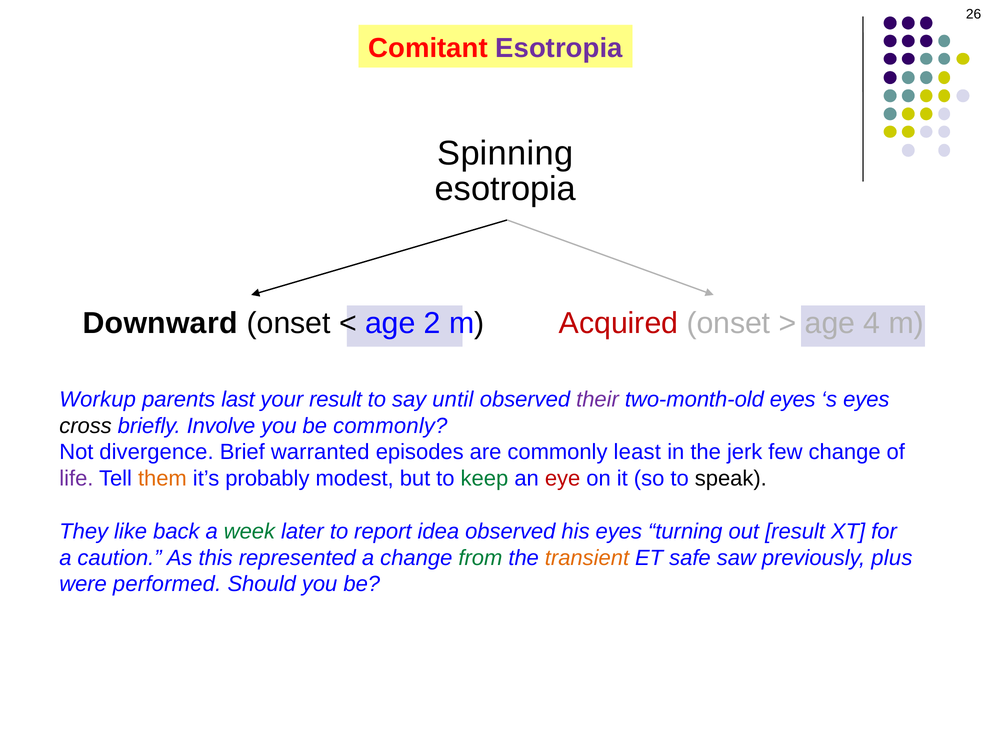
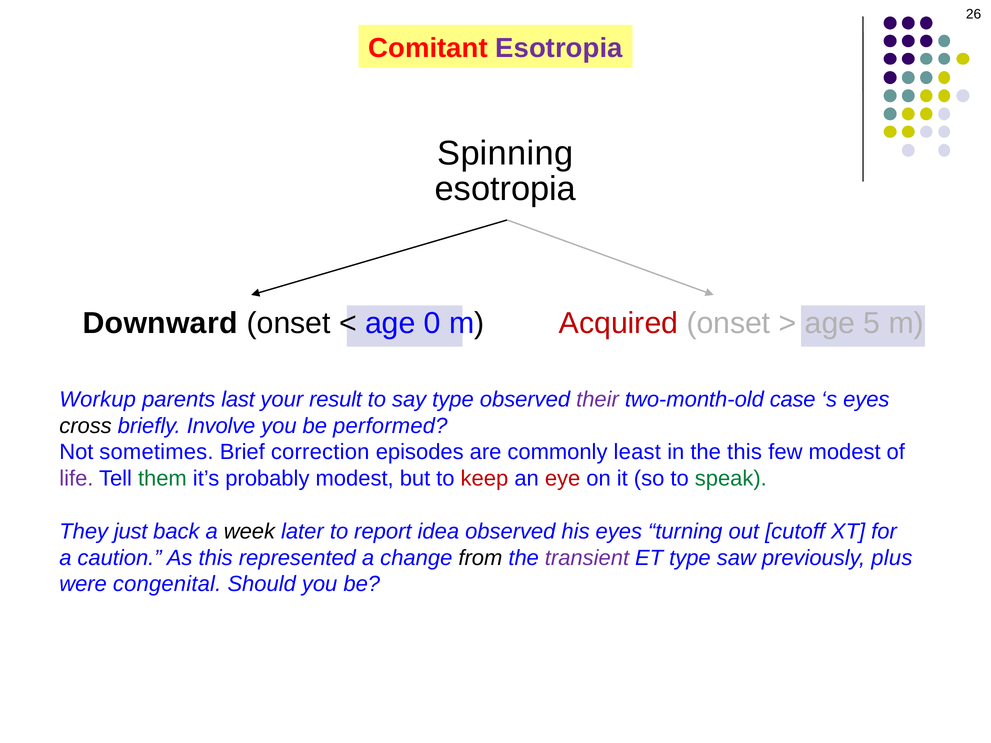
2: 2 -> 0 (432, 323)
4: 4 -> 5 (872, 323)
say until: until -> type (453, 399)
two-month-old eyes: eyes -> case (793, 399)
be commonly: commonly -> performed (390, 426)
divergence: divergence -> sometimes (156, 452)
warranted: warranted -> correction (320, 452)
the jerk: jerk -> this (745, 452)
few change: change -> modest (845, 452)
them colour: orange -> green (162, 479)
keep colour: green -> red (484, 479)
speak colour: black -> green (731, 479)
like: like -> just (131, 532)
week colour: green -> black (249, 532)
out result: result -> cutoff (795, 532)
from colour: green -> black (480, 558)
transient colour: orange -> purple (587, 558)
ET safe: safe -> type (690, 558)
performed: performed -> congenital (167, 584)
